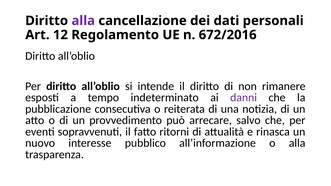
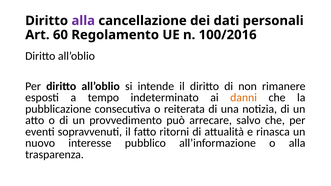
12: 12 -> 60 (60, 35)
672/2016: 672/2016 -> 100/2016 (228, 35)
danni colour: purple -> orange (244, 98)
